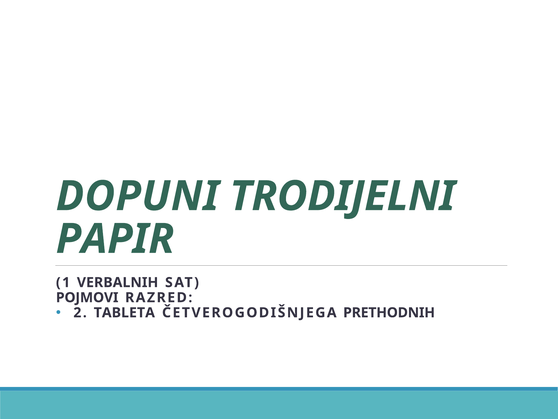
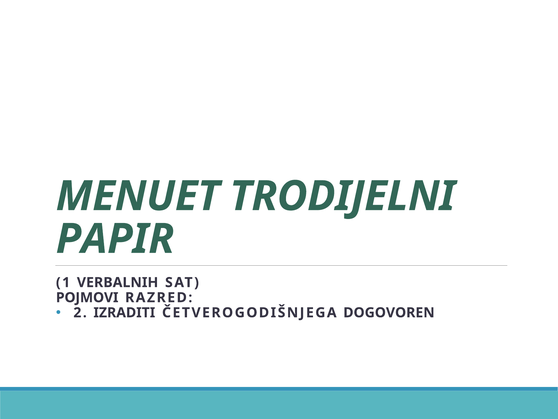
DOPUNI: DOPUNI -> MENUET (138, 196)
TABLETA: TABLETA -> IZRADITI (124, 312)
PRETHODNIH: PRETHODNIH -> DOGOVOREN (389, 312)
